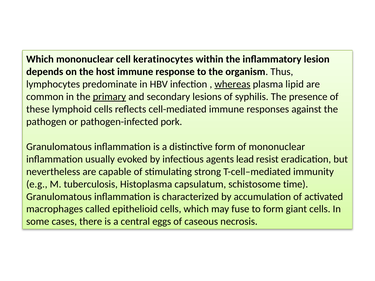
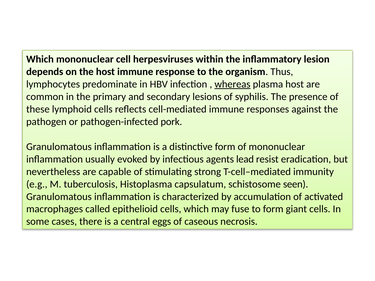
keratinocytes: keratinocytes -> herpesviruses (163, 59)
plasma lipid: lipid -> host (295, 84)
primary underline: present -> none (109, 97)
time: time -> seen (296, 184)
